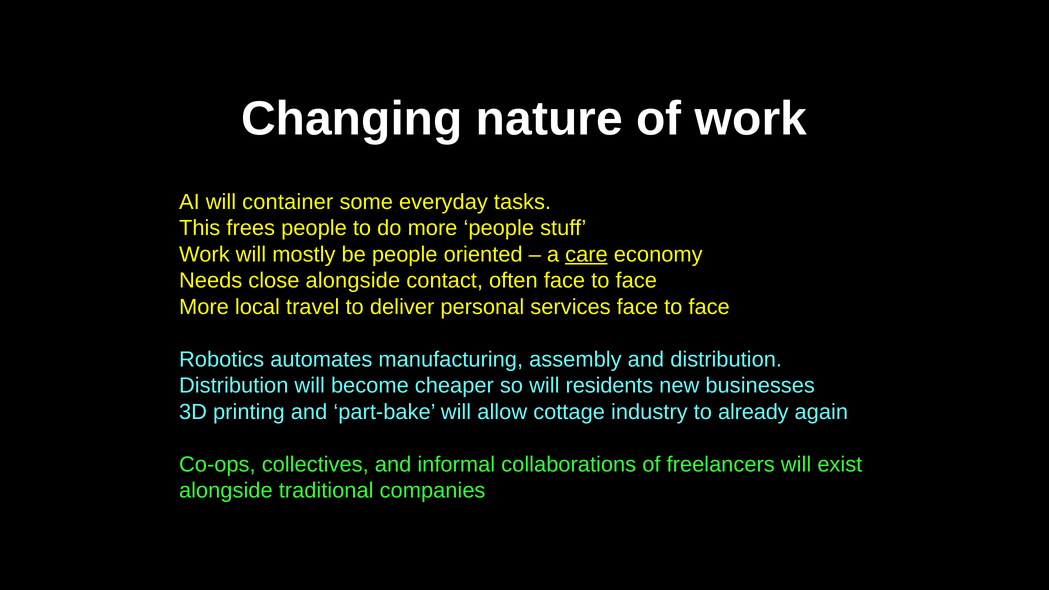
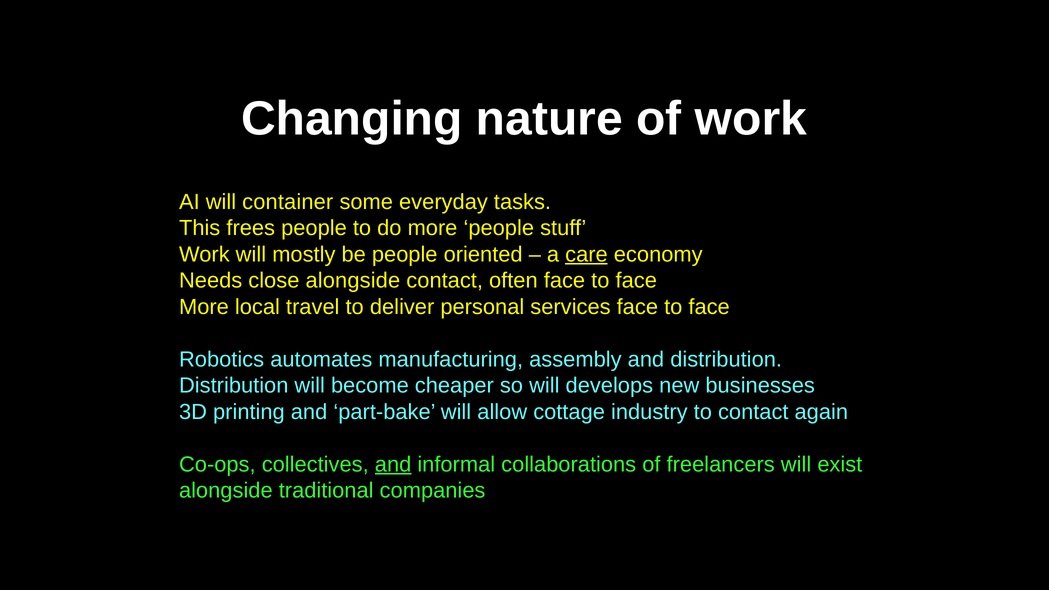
residents: residents -> develops (609, 386)
to already: already -> contact (753, 412)
and underline: none -> present (393, 464)
